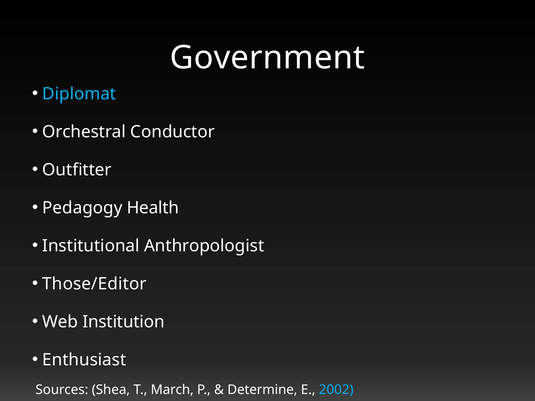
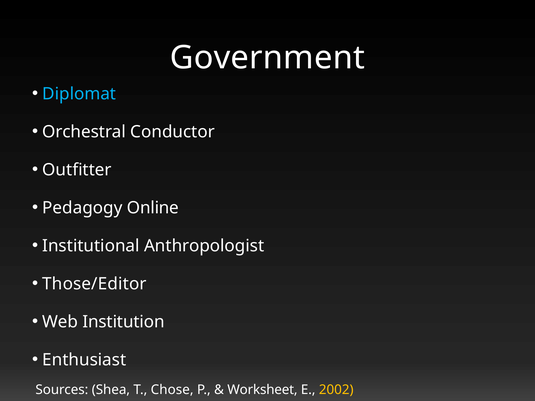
Health: Health -> Online (153, 208)
March: March -> Chose (172, 390)
Determine: Determine -> Worksheet (262, 390)
2002 colour: light blue -> yellow (336, 390)
